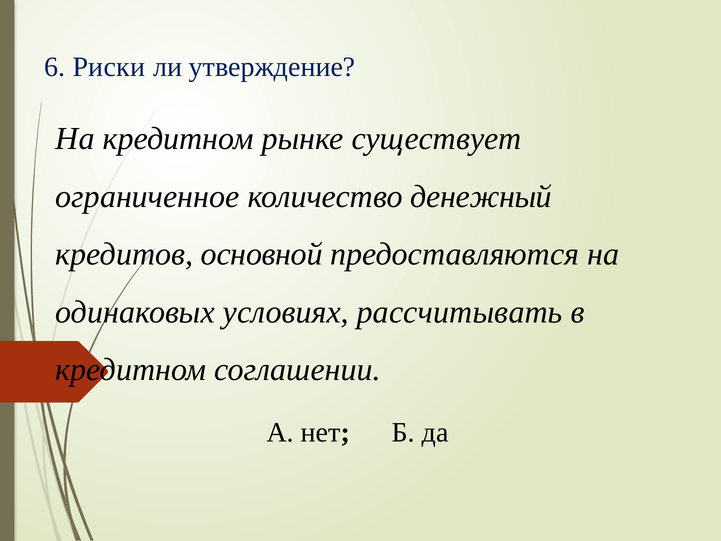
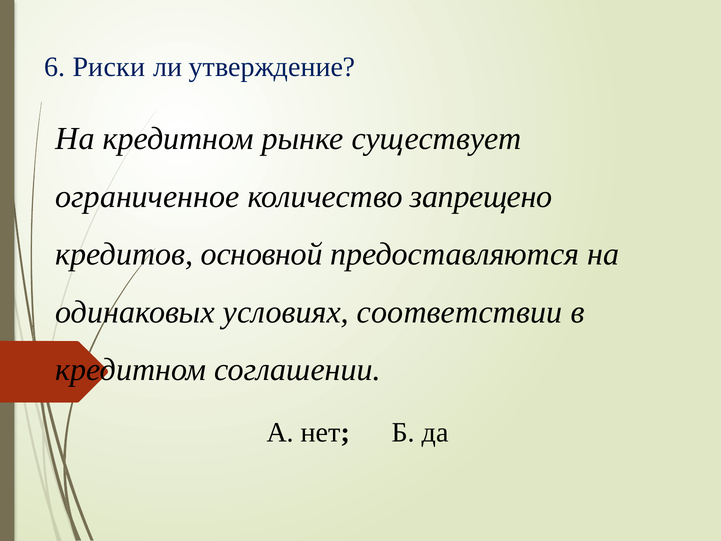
денежный: денежный -> запрещено (481, 196)
рассчитывать: рассчитывать -> соответствии (460, 312)
